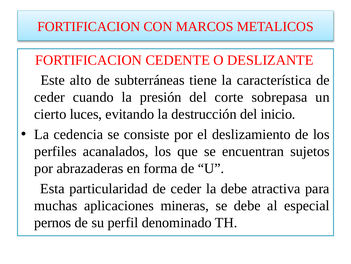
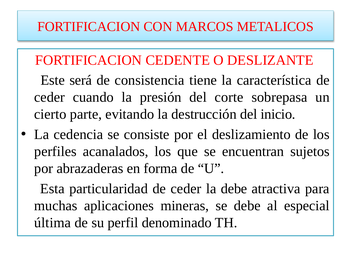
alto: alto -> será (81, 80)
subterráneas: subterráneas -> consistencia (150, 80)
luces: luces -> parte (86, 114)
pernos: pernos -> última (53, 222)
